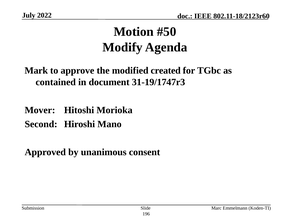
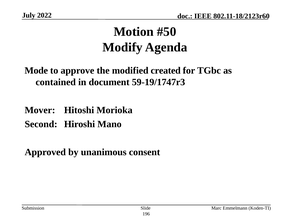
Mark: Mark -> Mode (36, 71)
31-19/1747r3: 31-19/1747r3 -> 59-19/1747r3 (158, 82)
